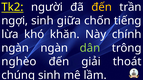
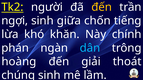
ngàn: ngàn -> phán (15, 48)
dân colour: light green -> light blue (90, 48)
nghèo: nghèo -> hoàng (19, 62)
